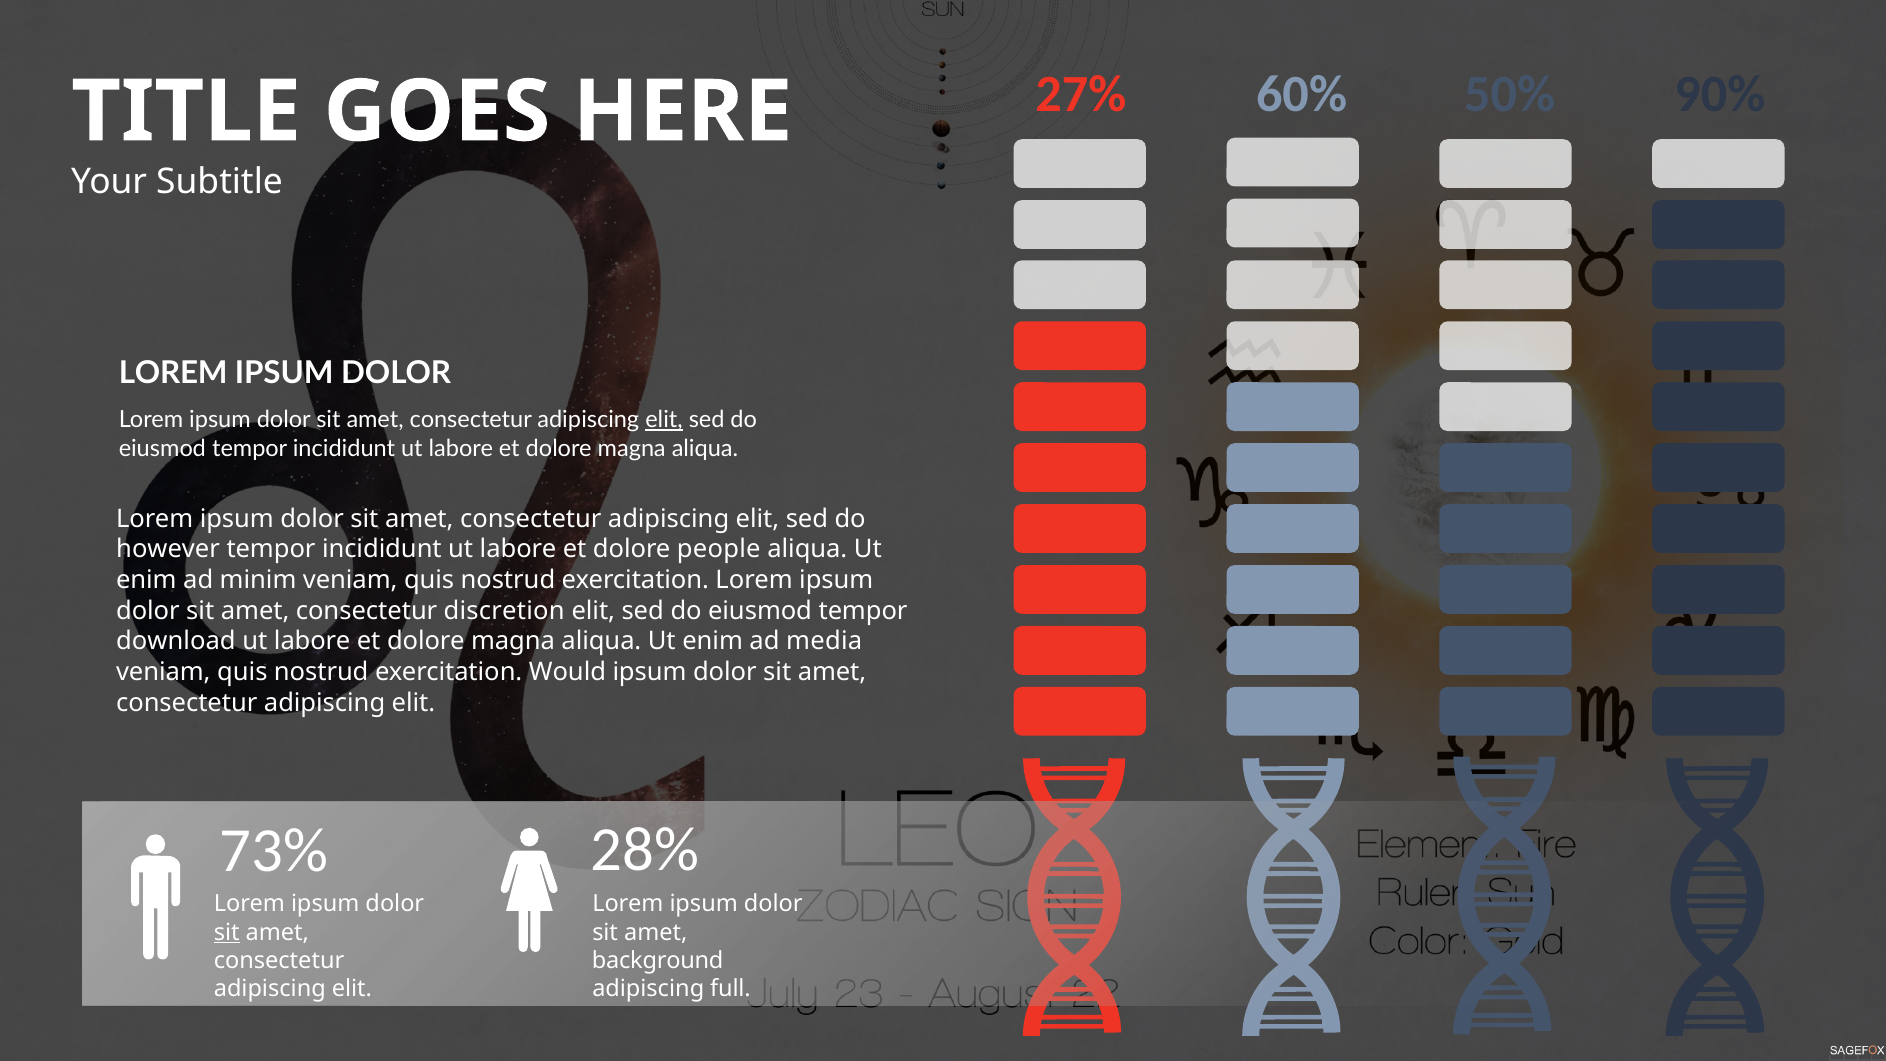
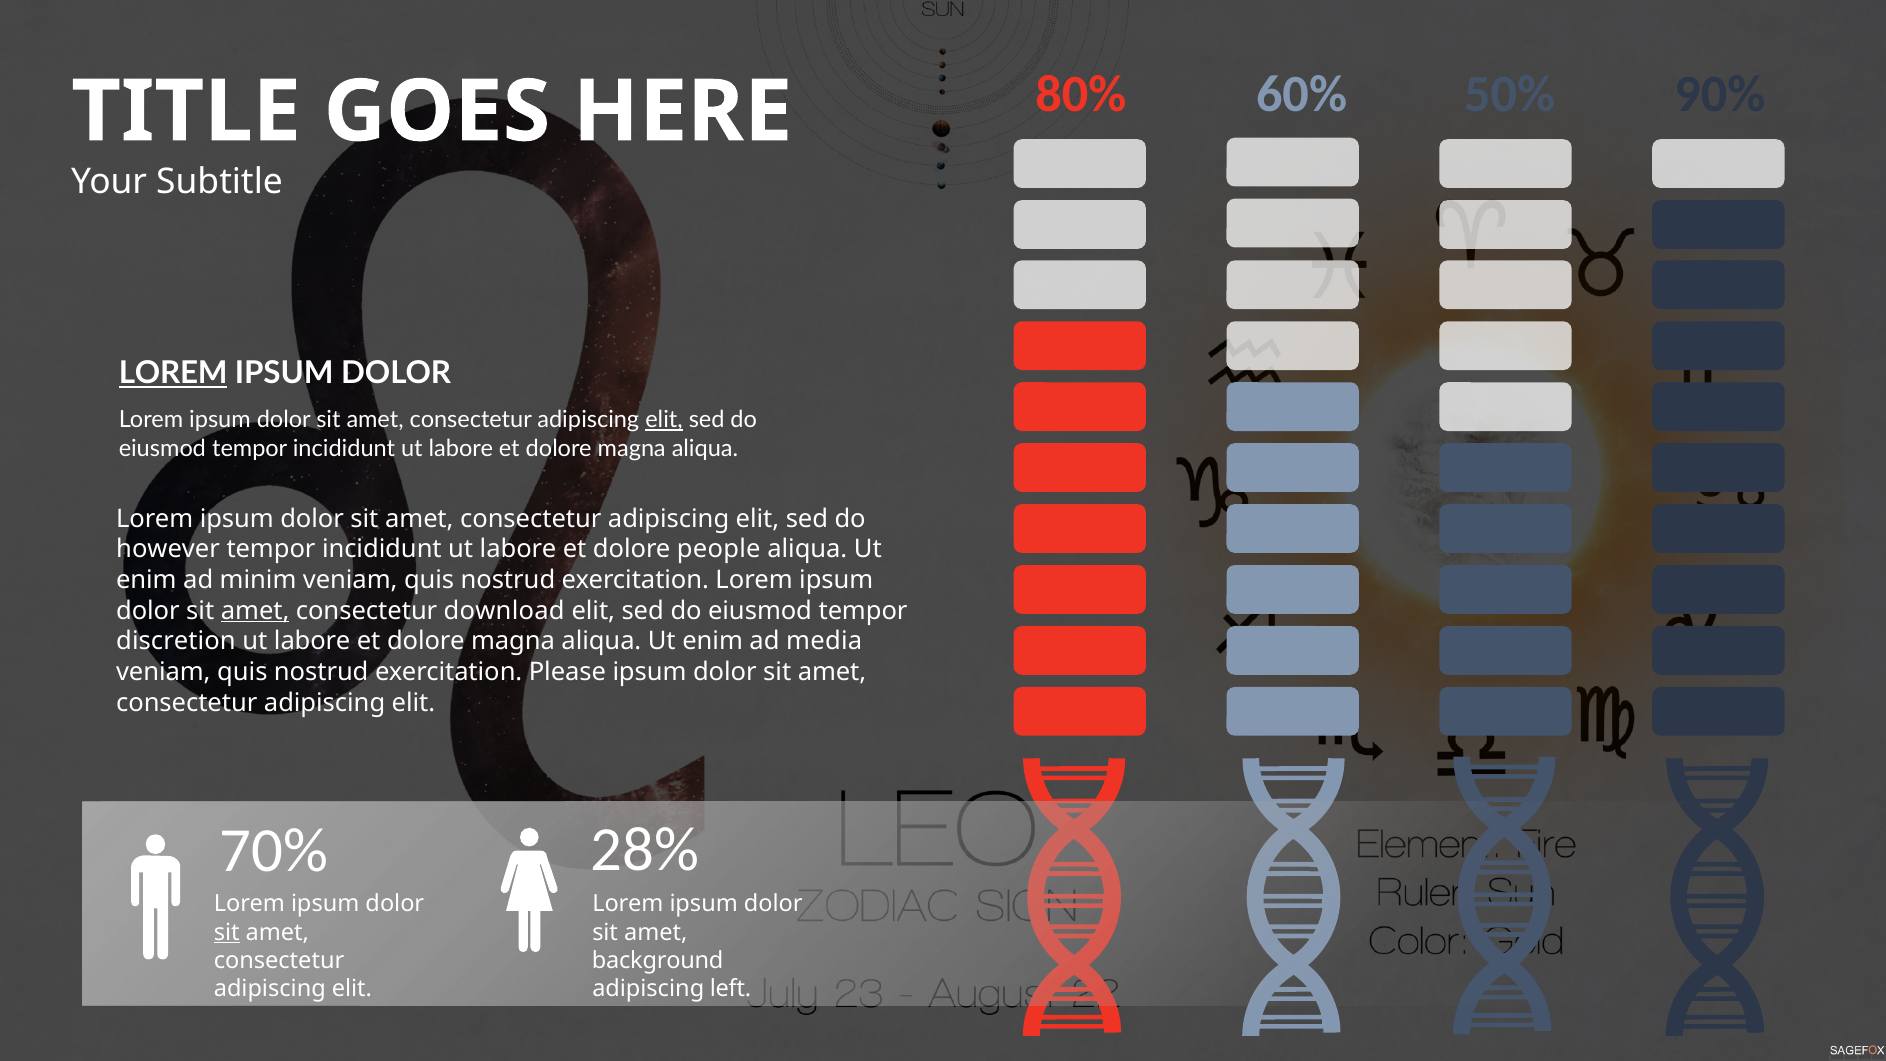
27%: 27% -> 80% (1081, 95)
LOREM underline: none -> present (173, 373)
amet underline: none -> present (255, 611)
discretion: discretion -> download (504, 611)
download: download -> discretion (176, 641)
Would: Would -> Please (567, 672)
73%: 73% -> 70% (274, 851)
full: full -> left (730, 989)
